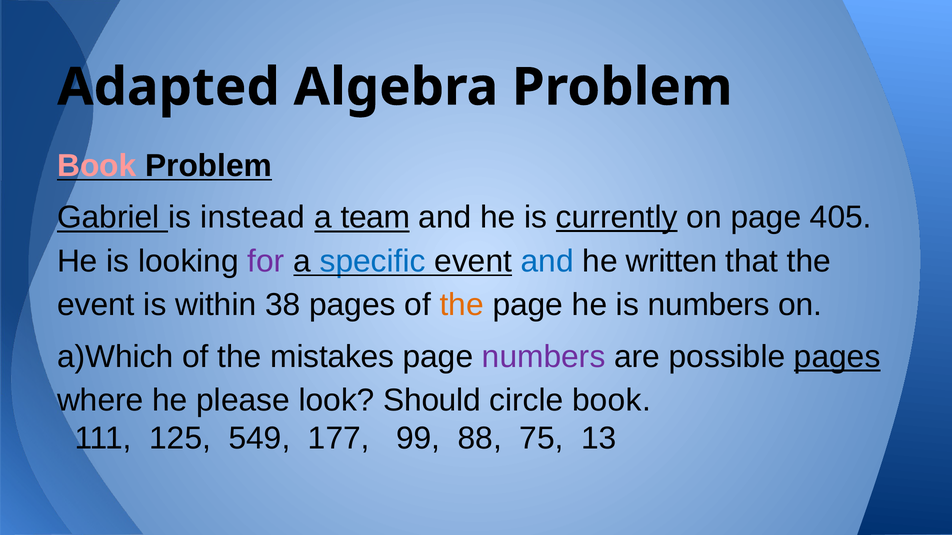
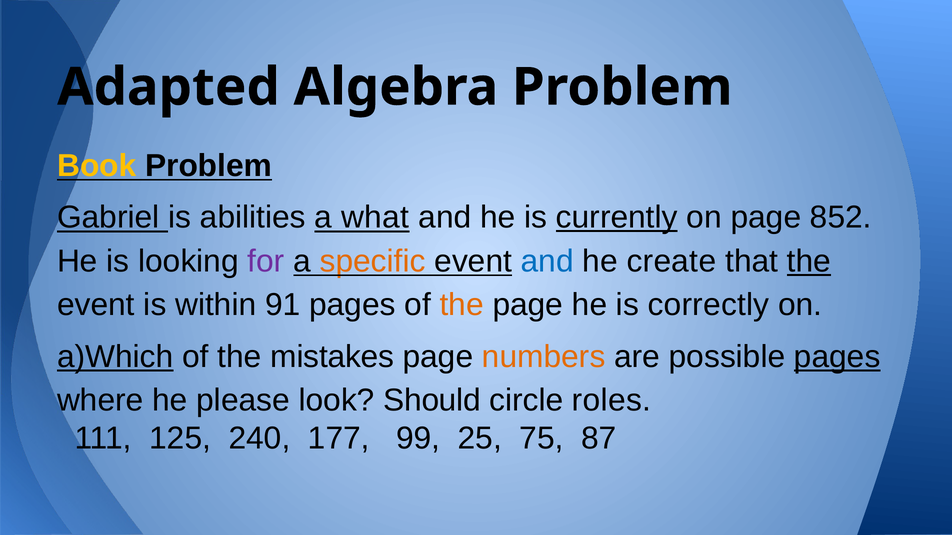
Book colour: pink -> yellow (97, 166)
instead: instead -> abilities (253, 218)
team: team -> what (375, 218)
405: 405 -> 852 (841, 218)
specific colour: blue -> orange (373, 262)
written: written -> create (671, 262)
the underline: none -> present (809, 262)
38: 38 -> 91 (283, 305)
is numbers: numbers -> correctly (708, 305)
a)Which underline: none -> present (115, 357)
numbers colour: purple -> orange (544, 357)
circle book: book -> roles (611, 401)
549: 549 -> 240 (260, 439)
88: 88 -> 25 (480, 439)
13: 13 -> 87 (599, 439)
